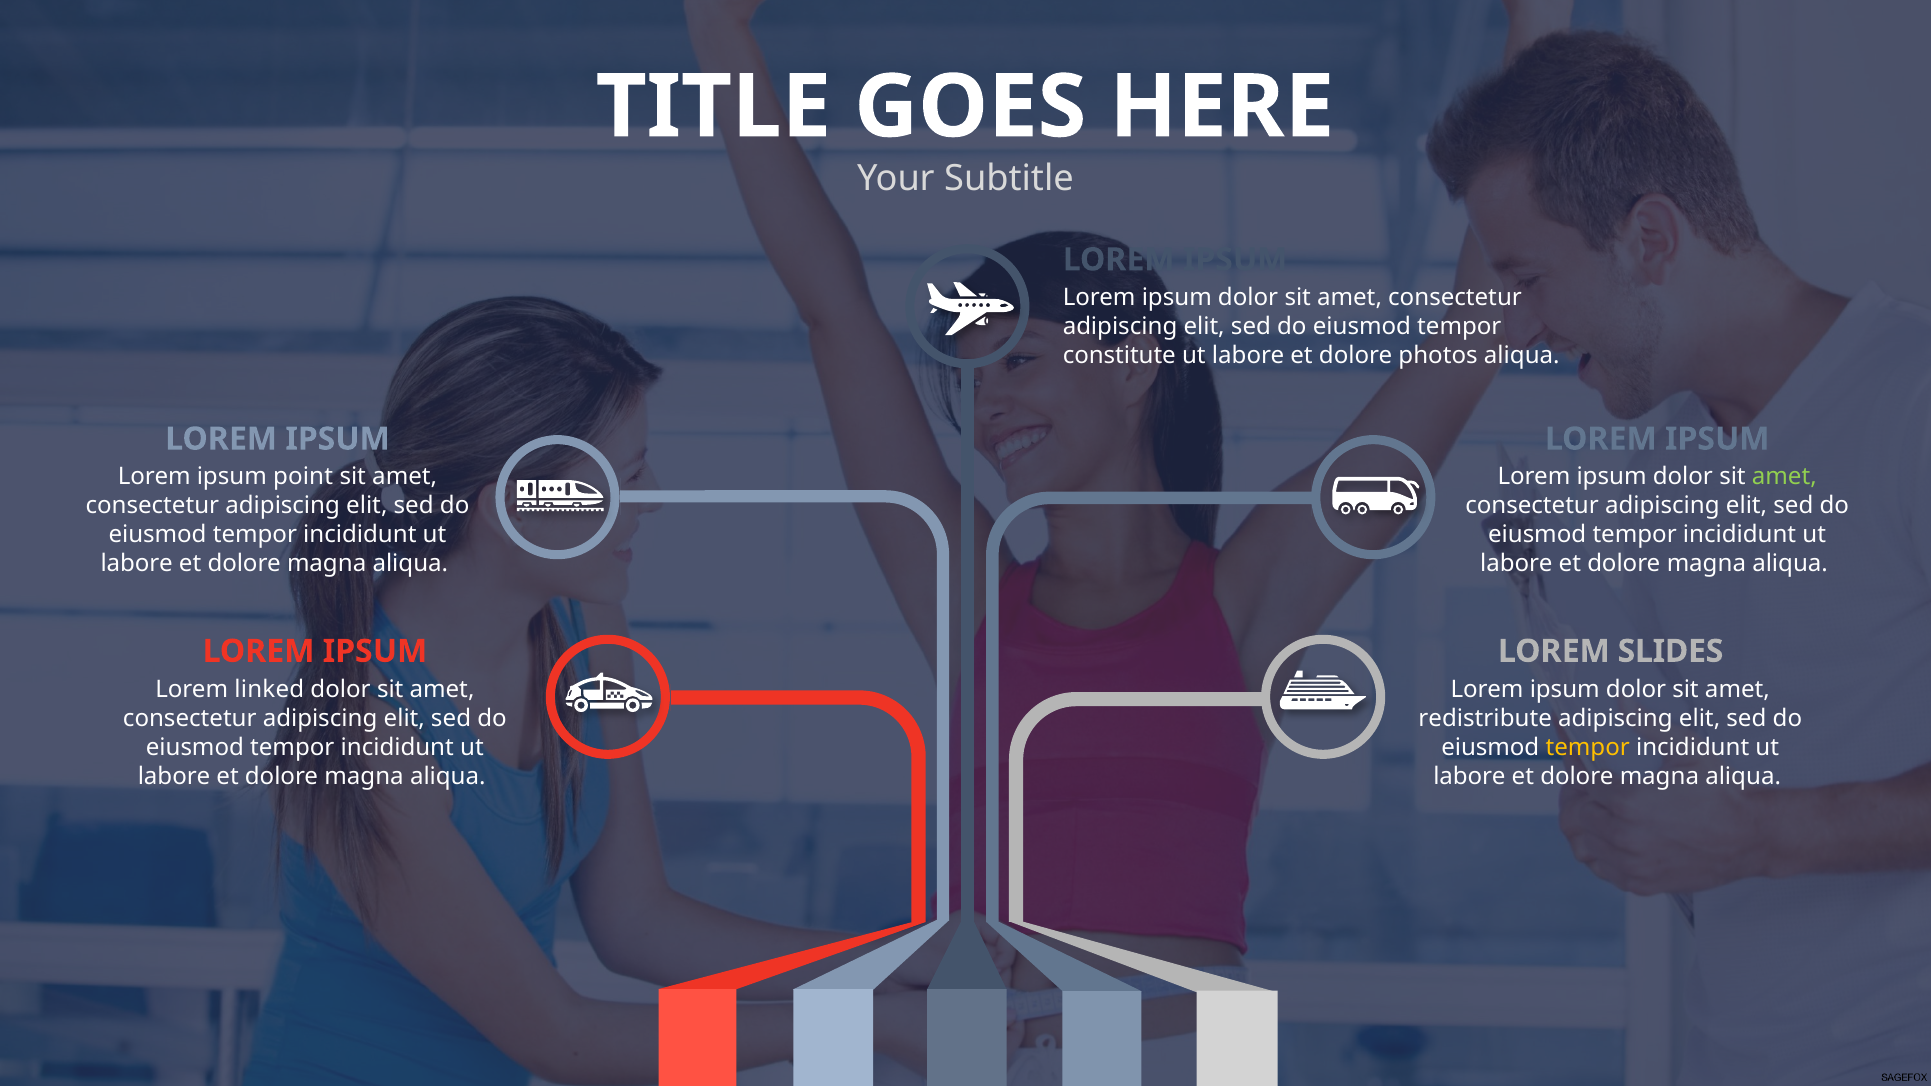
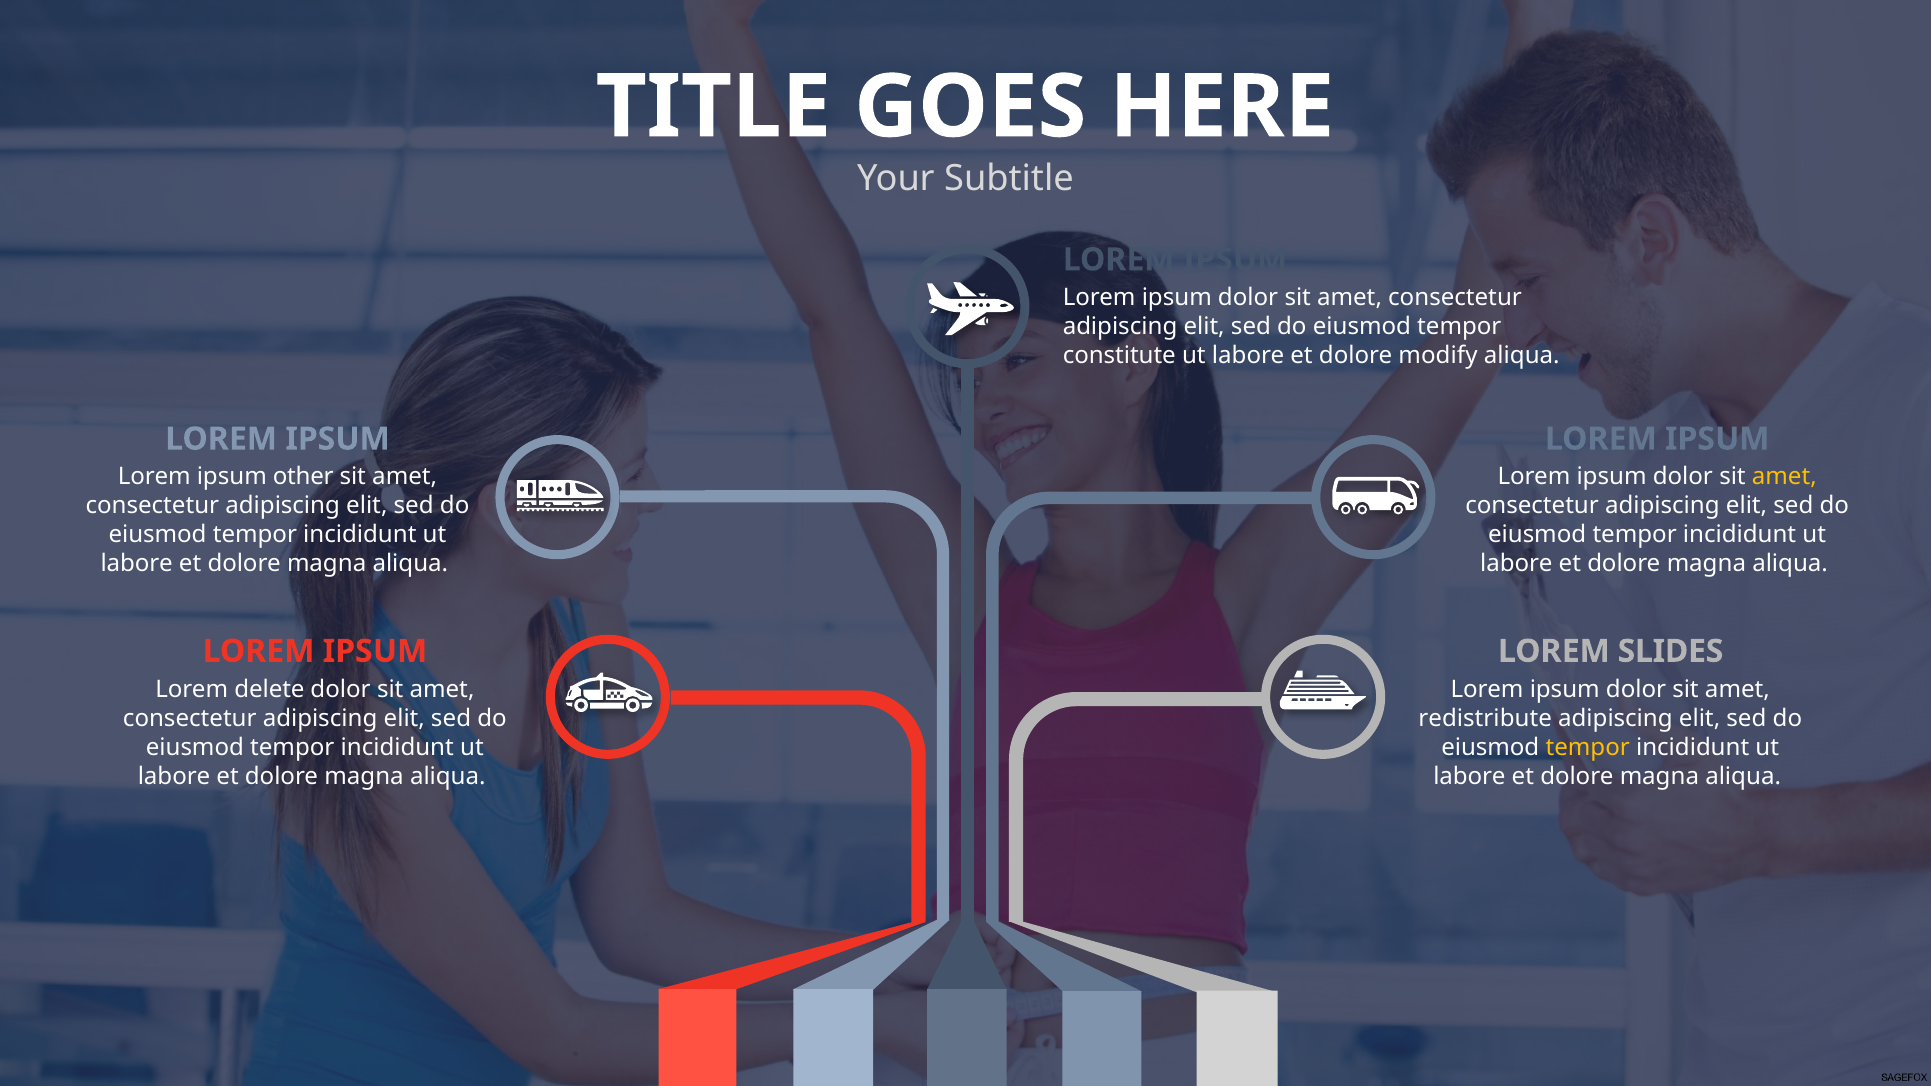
photos: photos -> modify (1438, 356)
point: point -> other (303, 477)
amet colour: light green -> yellow (1784, 477)
linked: linked -> delete (269, 689)
